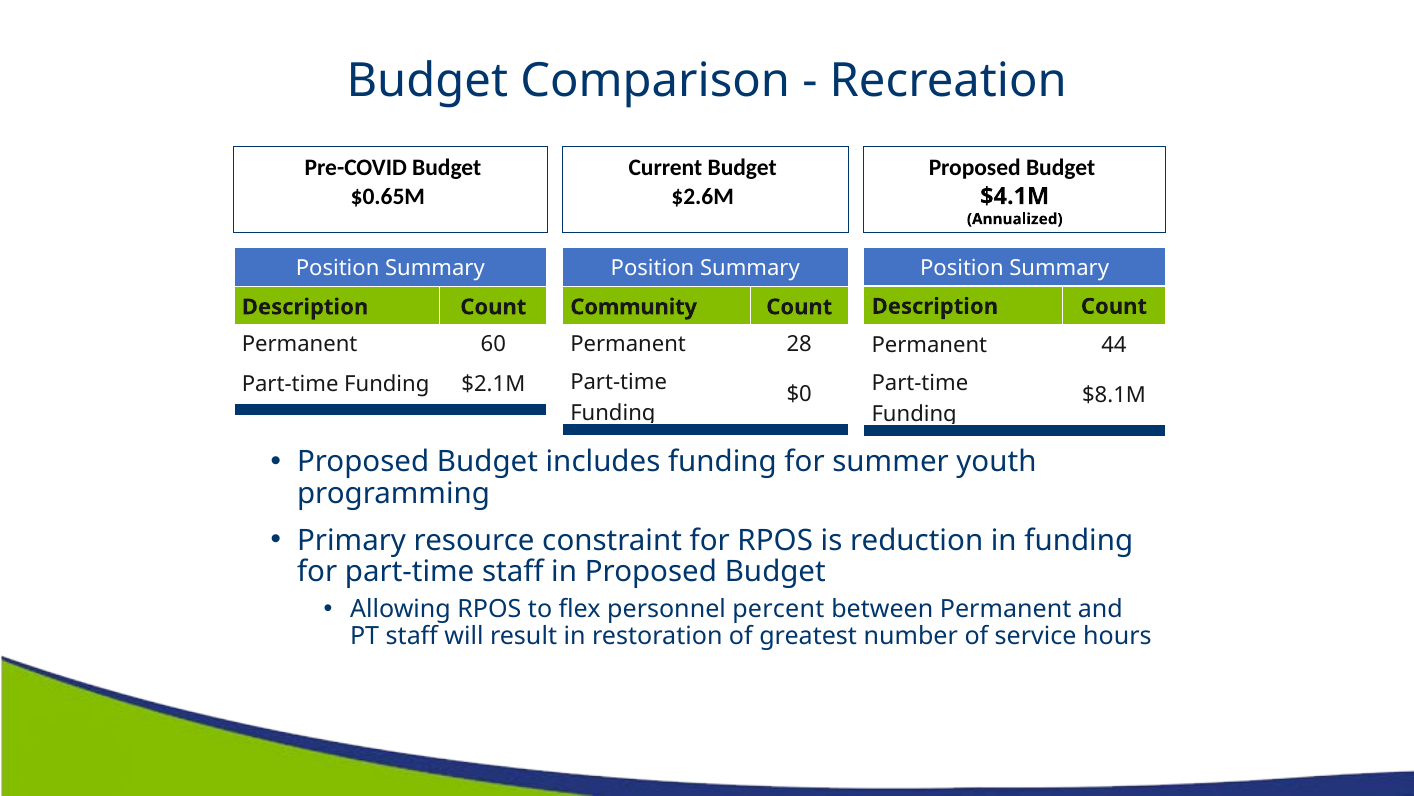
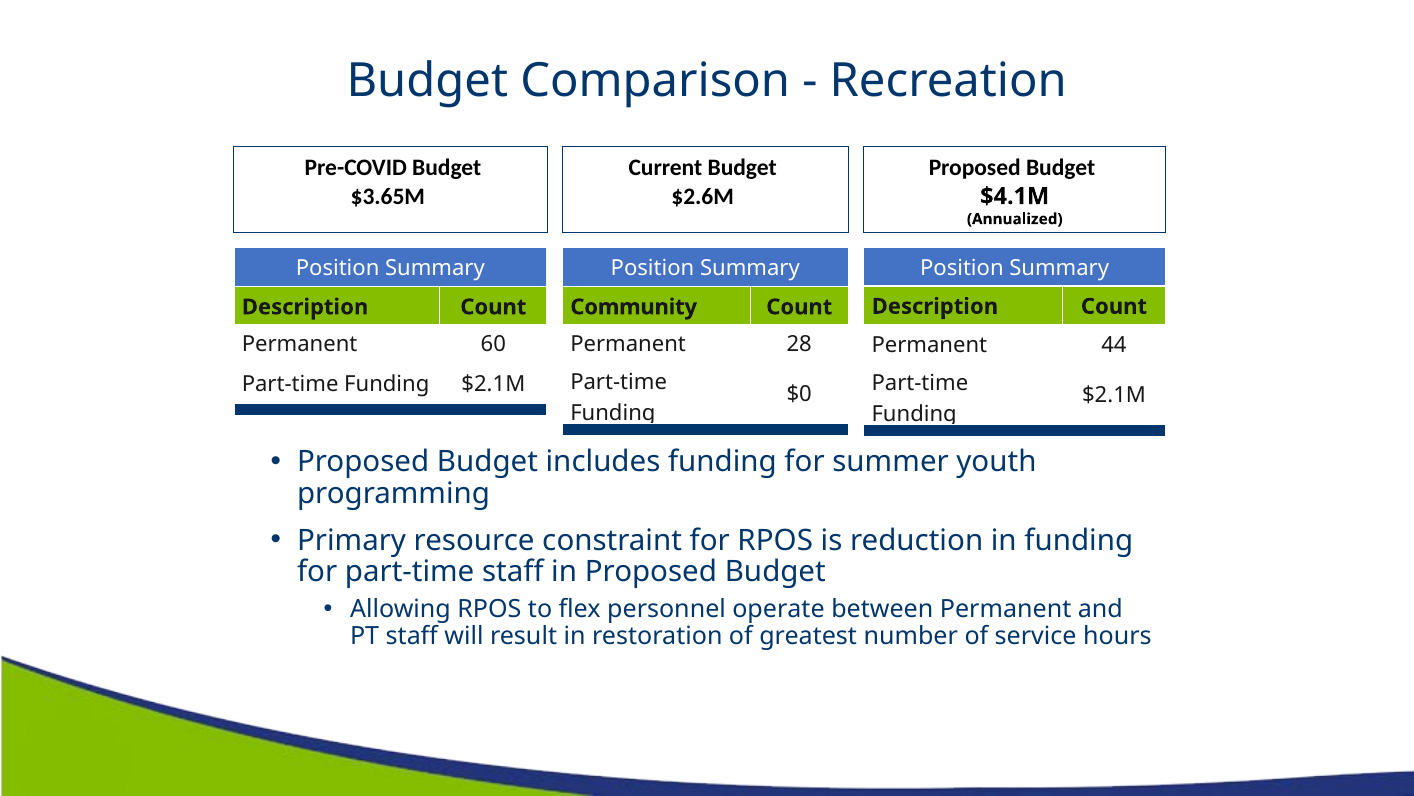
$0.65M: $0.65M -> $3.65M (388, 196)
$8.1M: $8.1M -> $2.1M (1114, 395)
percent: percent -> operate (778, 609)
